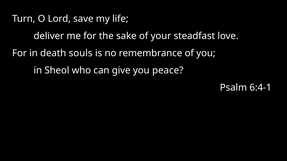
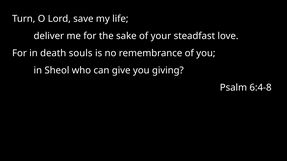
peace: peace -> giving (168, 71)
6:4-1: 6:4-1 -> 6:4-8 (261, 88)
